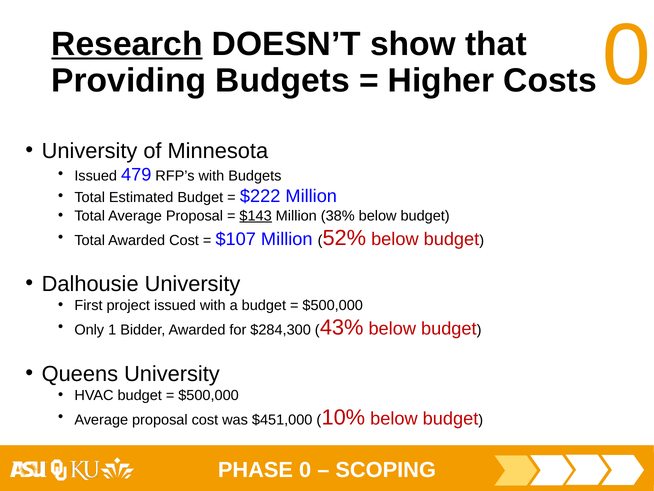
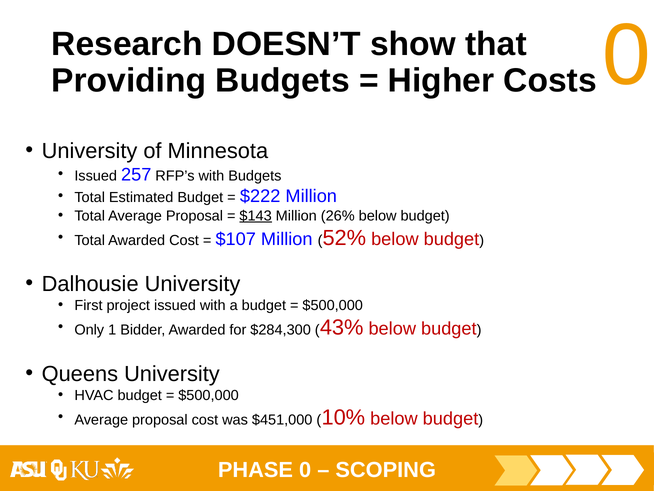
Research underline: present -> none (127, 44)
479: 479 -> 257 (136, 174)
38%: 38% -> 26% (338, 216)
